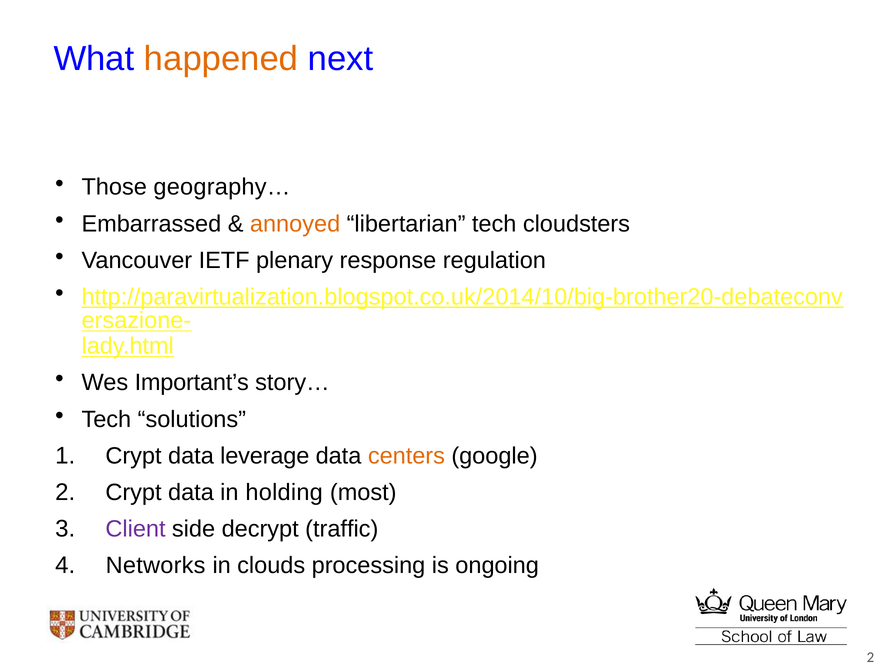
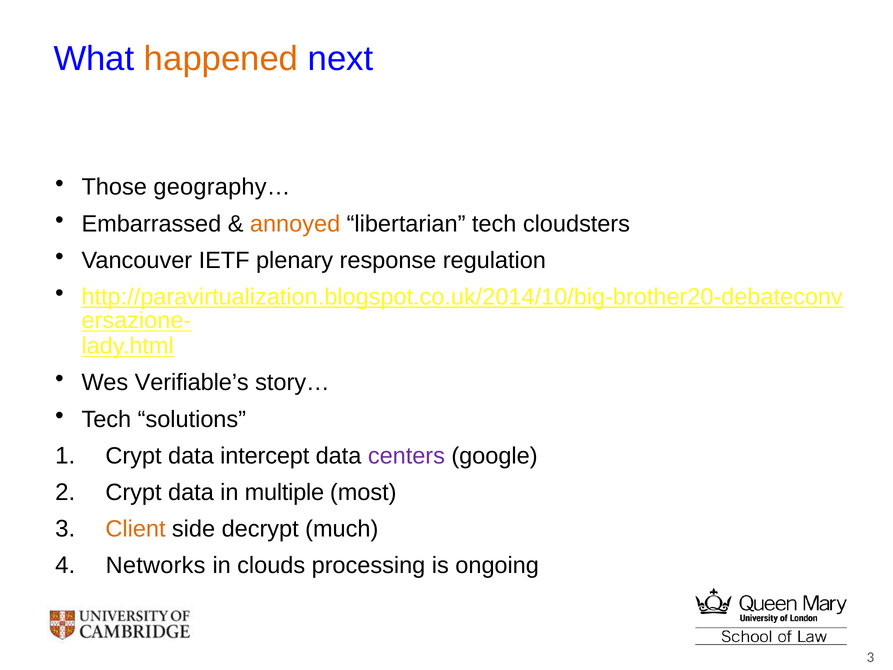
Important’s: Important’s -> Verifiable’s (192, 382)
leverage: leverage -> intercept (265, 456)
centers colour: orange -> purple (406, 456)
holding: holding -> multiple (284, 492)
Client colour: purple -> orange (136, 529)
traffic: traffic -> much (342, 529)
7 2: 2 -> 3 (870, 657)
